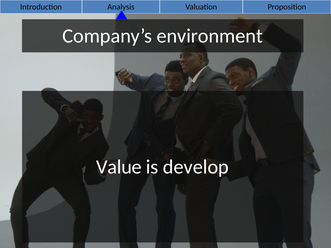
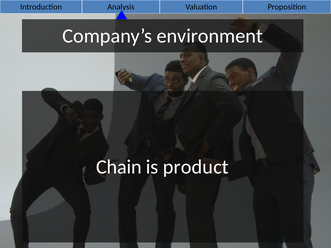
Value: Value -> Chain (119, 167)
develop: develop -> product (196, 167)
